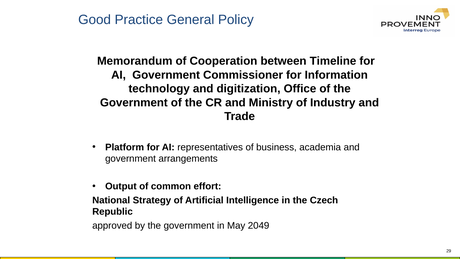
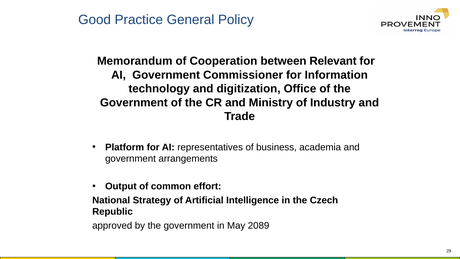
Timeline: Timeline -> Relevant (333, 61)
2049: 2049 -> 2089 (259, 225)
